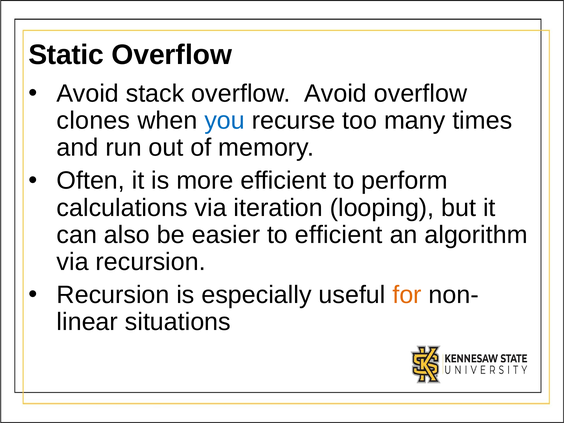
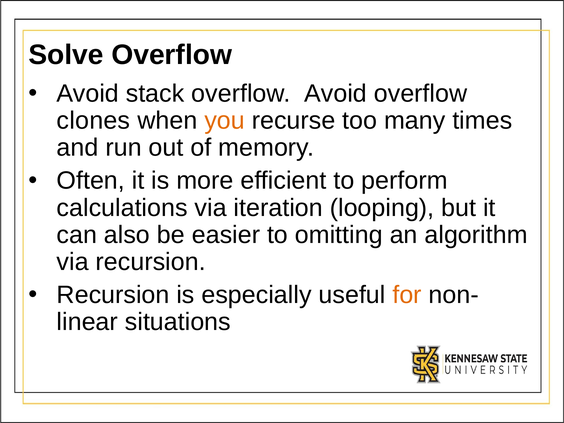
Static: Static -> Solve (66, 55)
you colour: blue -> orange (225, 121)
to efficient: efficient -> omitting (339, 235)
